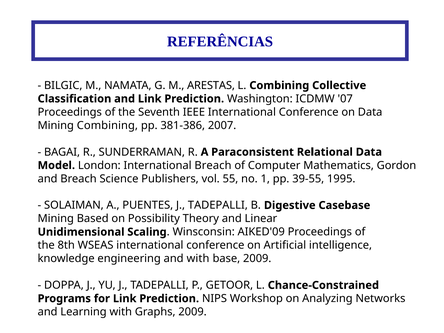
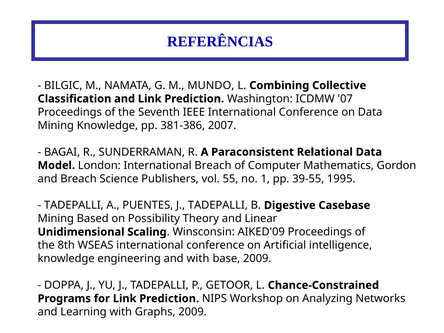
ARESTAS: ARESTAS -> MUNDO (211, 85)
Mining Combining: Combining -> Knowledge (107, 125)
SOLAIMAN: SOLAIMAN -> TADEPALLI (74, 205)
